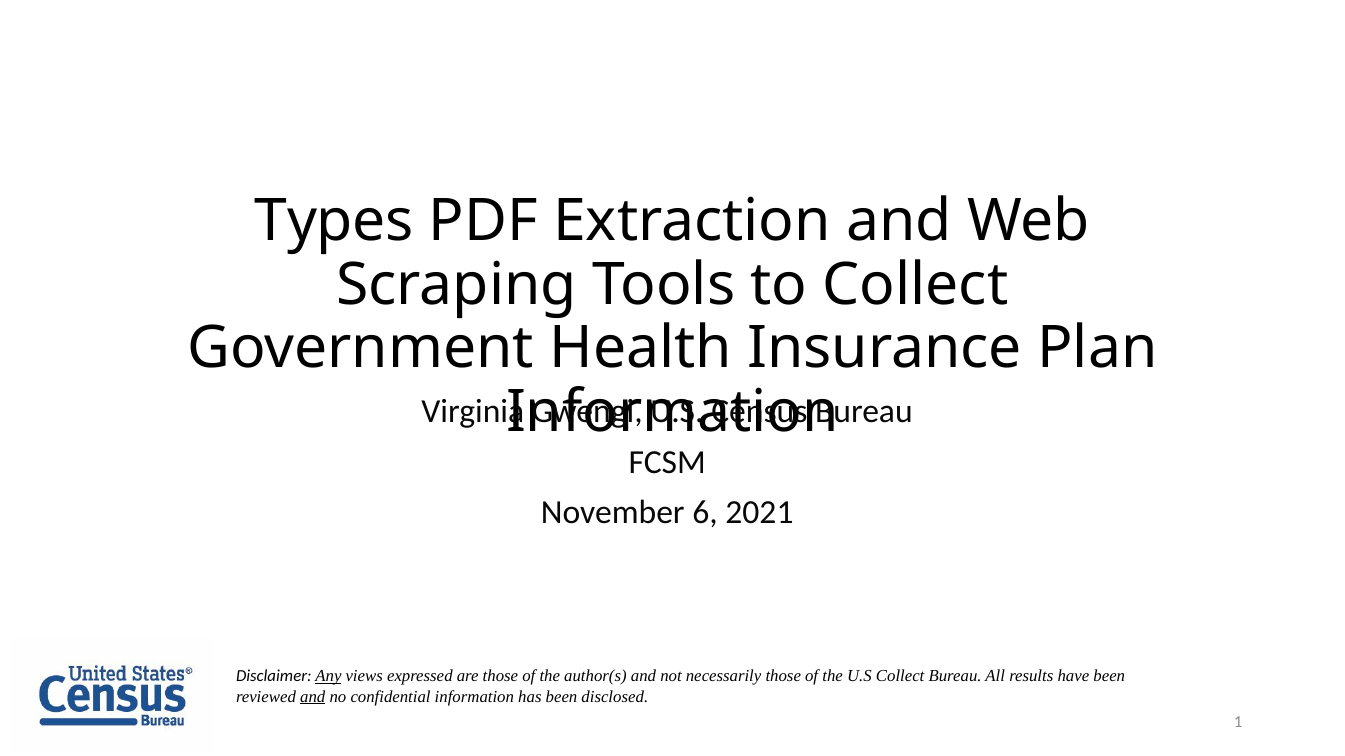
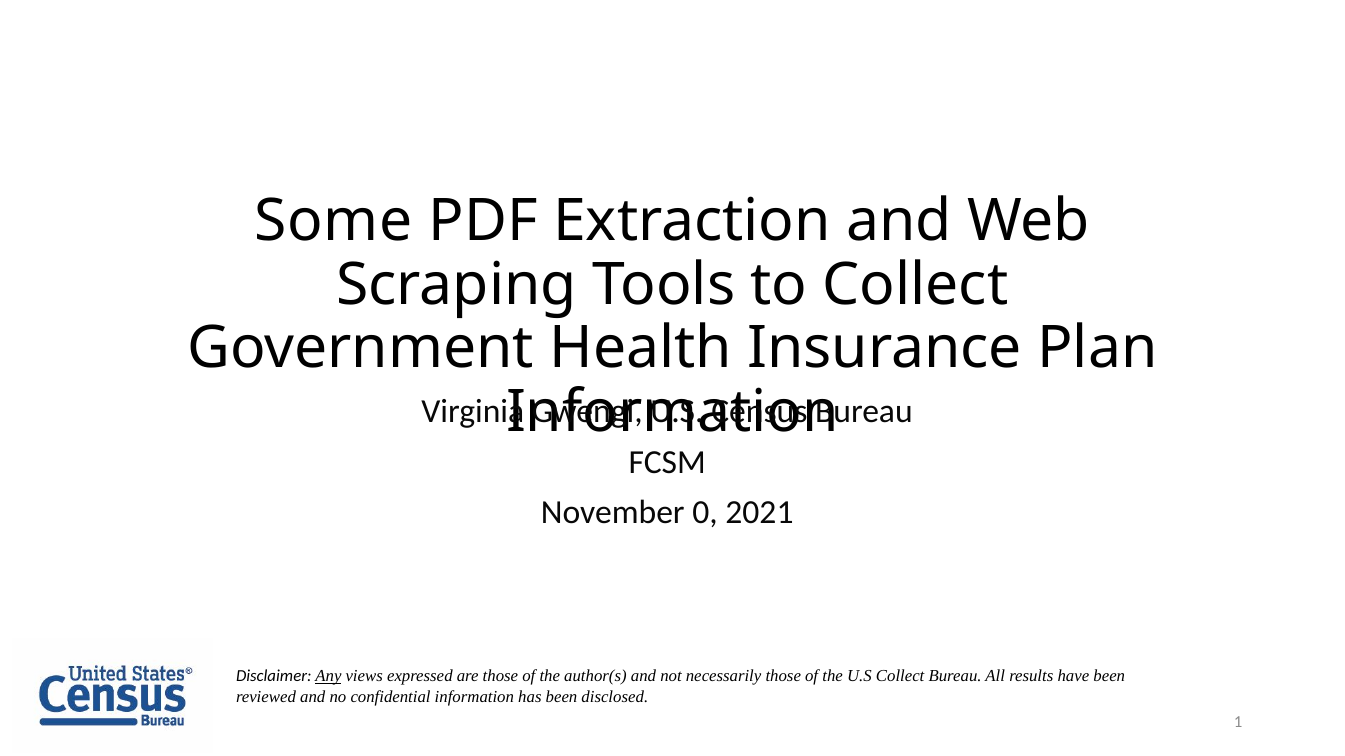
Types: Types -> Some (334, 221)
6: 6 -> 0 (705, 513)
and underline: present -> none (313, 697)
